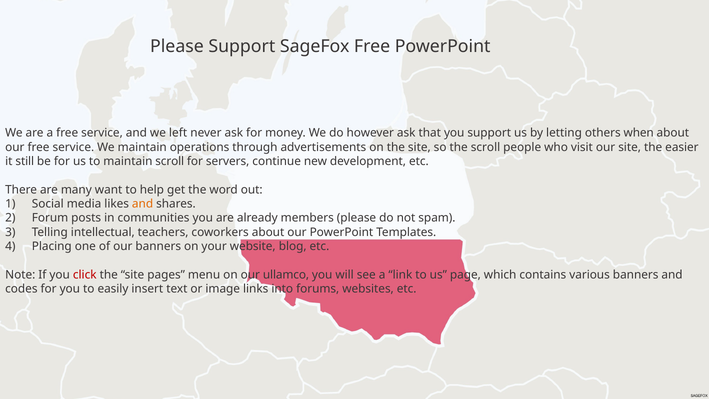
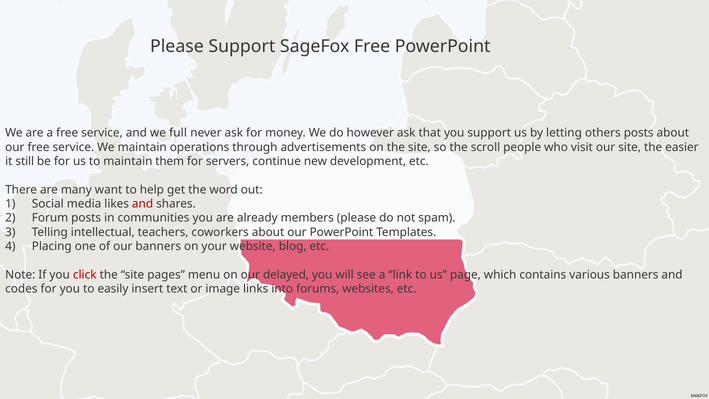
left: left -> full (178, 133)
others when: when -> posts (639, 133)
maintain scroll: scroll -> them (170, 161)
and colour: orange -> red (143, 204)
ullamco: ullamco -> delayed (286, 275)
